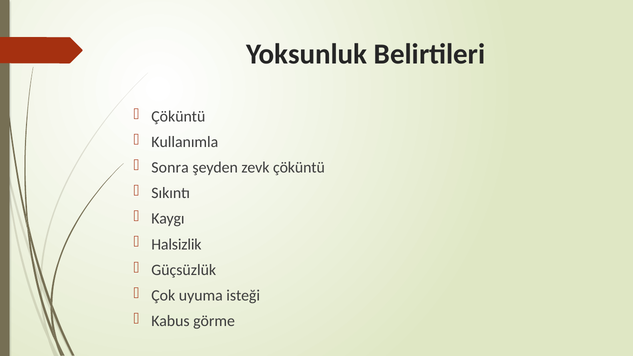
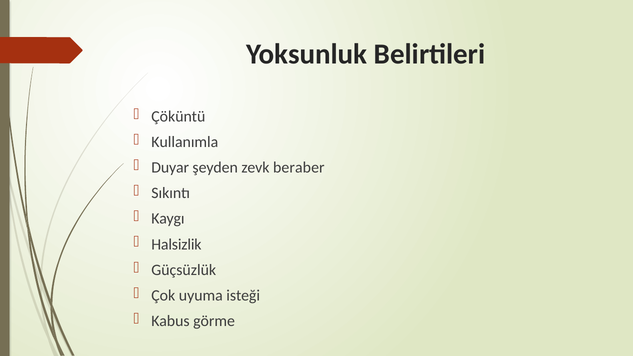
Sonra: Sonra -> Duyar (170, 168)
zevk çöküntü: çöküntü -> beraber (299, 168)
